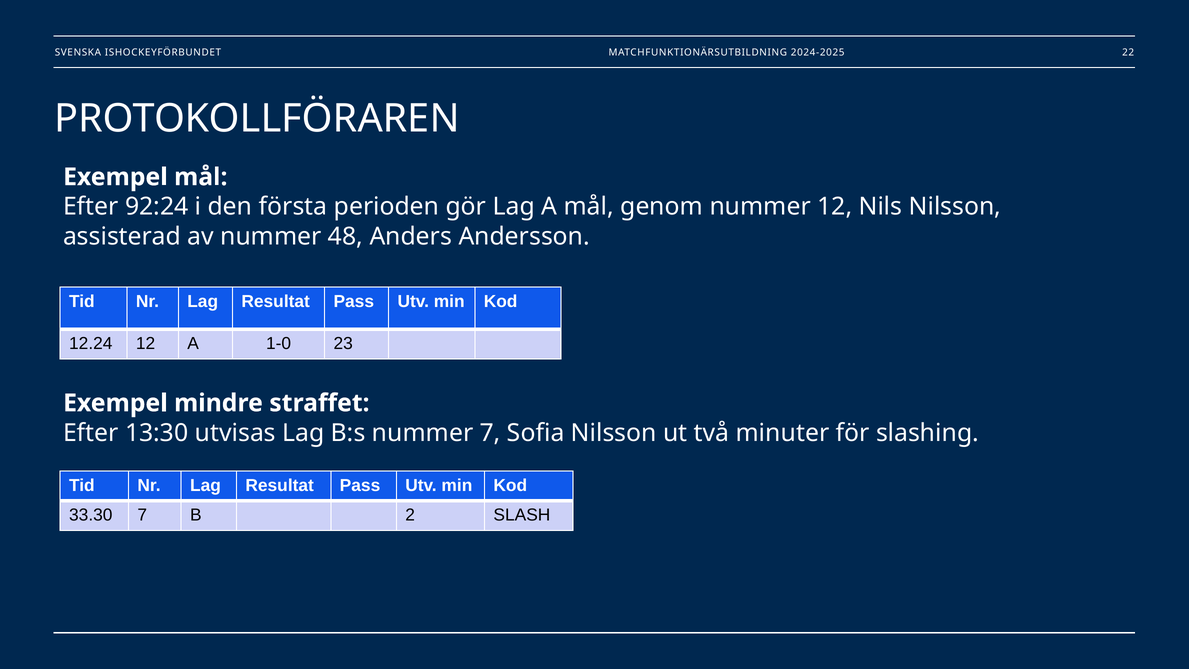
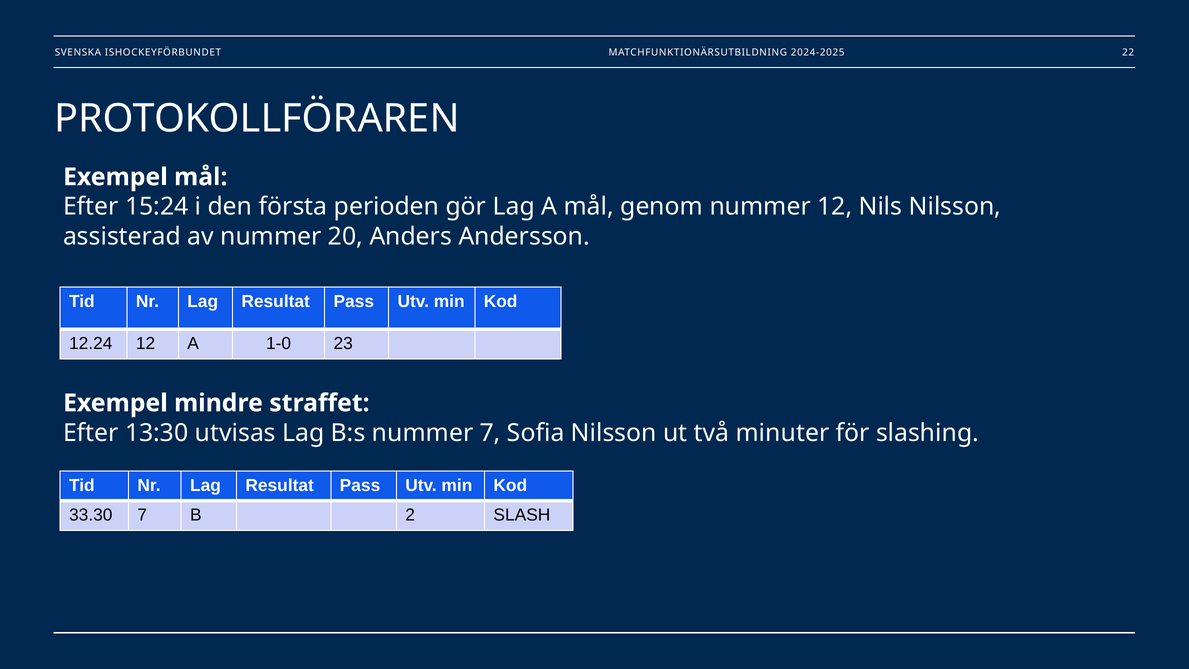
92:24: 92:24 -> 15:24 (157, 207)
48: 48 -> 20 (345, 236)
